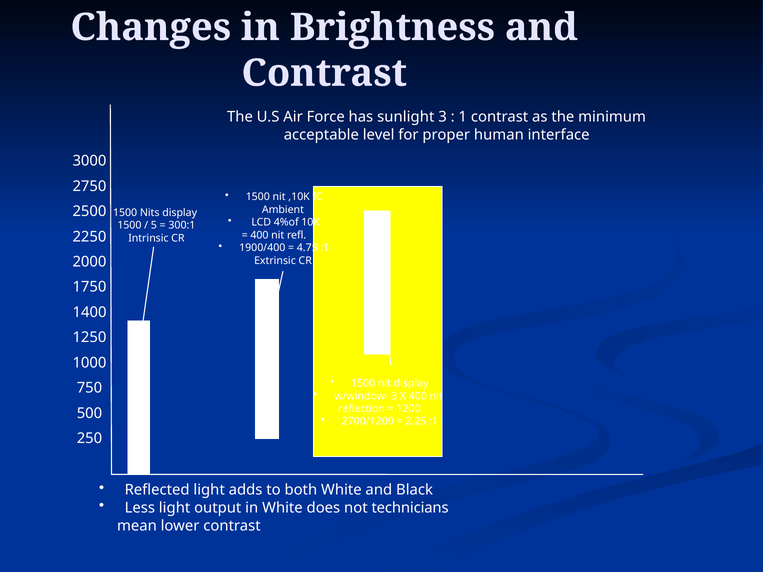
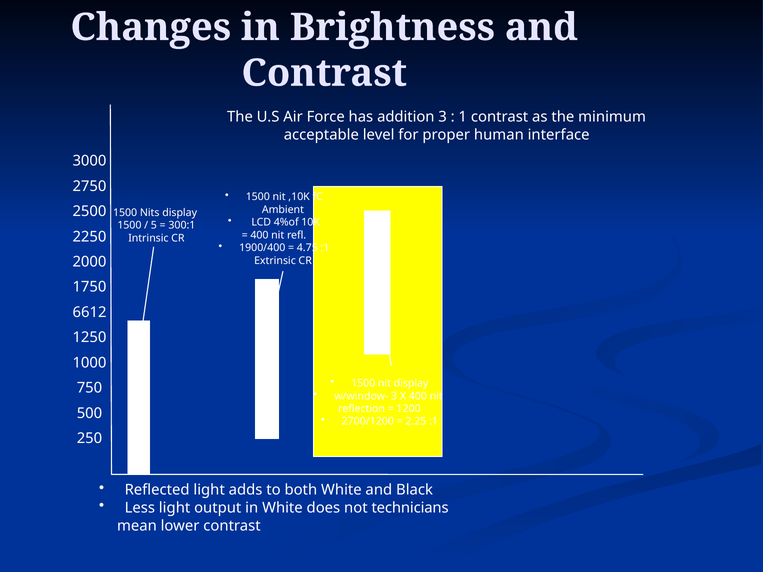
sunlight: sunlight -> addition (406, 117)
1400: 1400 -> 6612 (90, 312)
